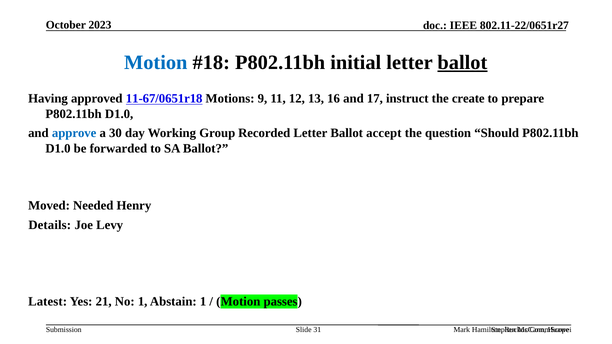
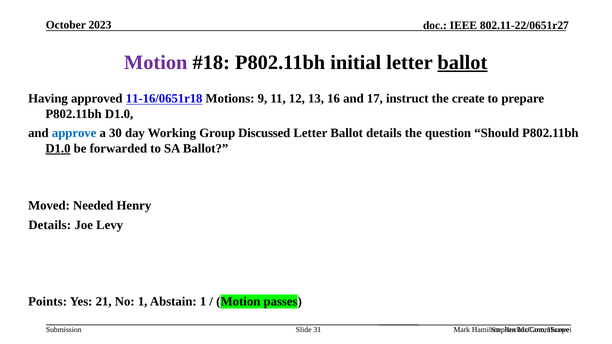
Motion colour: blue -> purple (156, 63)
11-67/0651r18: 11-67/0651r18 -> 11-16/0651r18 (164, 99)
Recorded: Recorded -> Discussed (264, 133)
Ballot accept: accept -> details (384, 133)
D1.0 underline: none -> present (58, 149)
Latest: Latest -> Points (48, 302)
